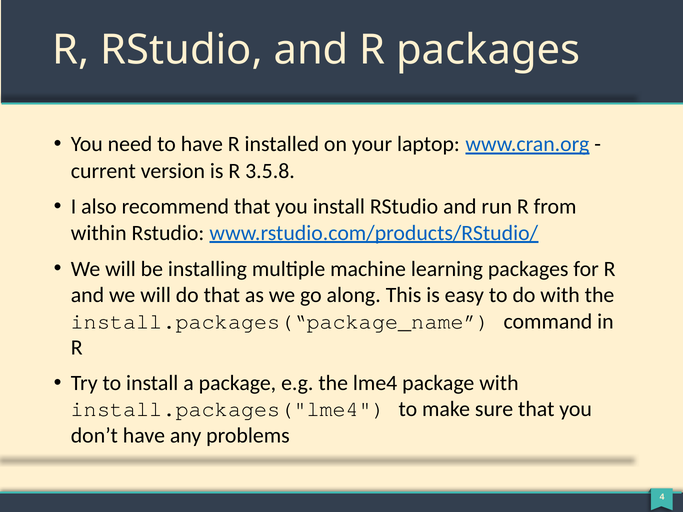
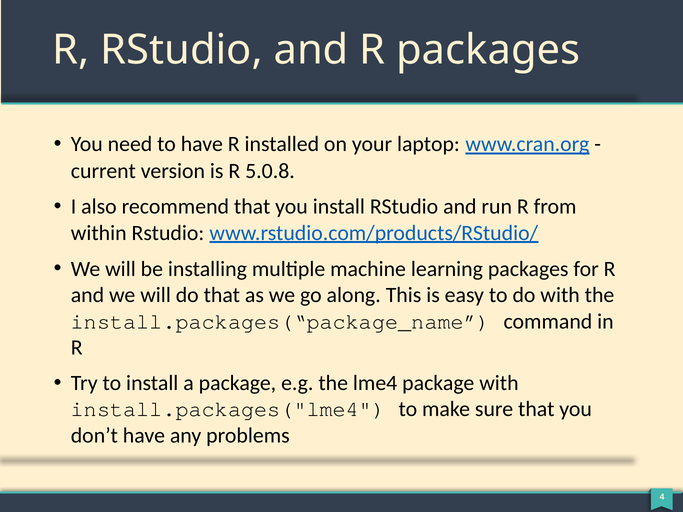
3.5.8: 3.5.8 -> 5.0.8 (270, 171)
